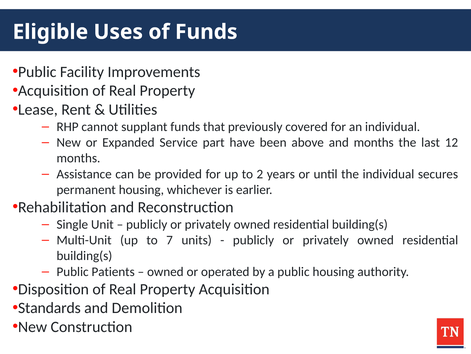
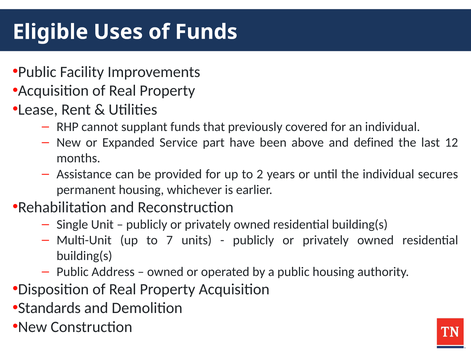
and months: months -> defined (374, 142)
Patients: Patients -> Address (113, 271)
